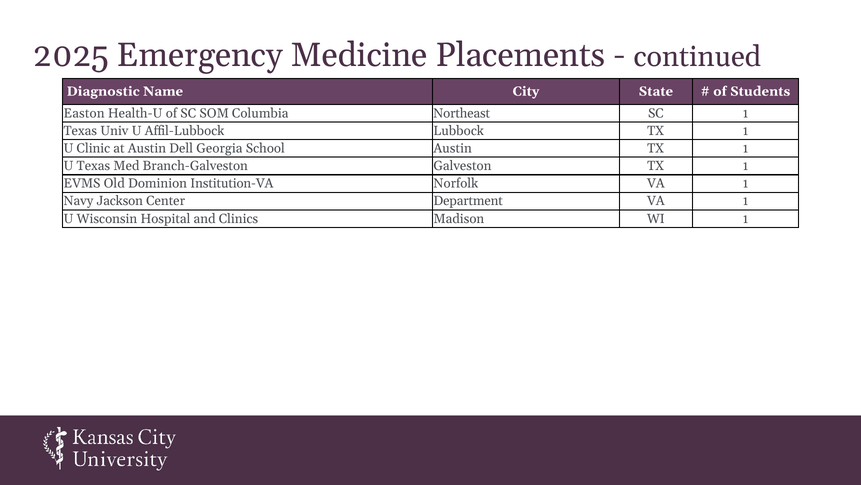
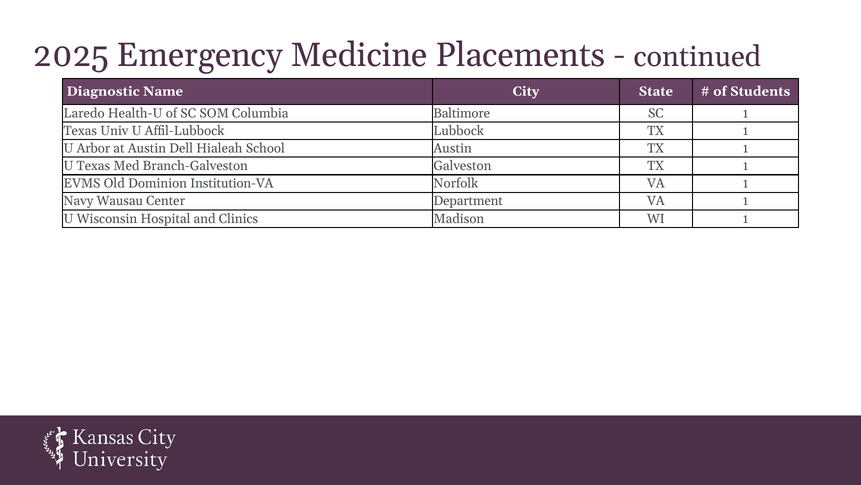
Easton: Easton -> Laredo (84, 113)
Northeast: Northeast -> Baltimore (462, 113)
Clinic: Clinic -> Arbor (93, 148)
Georgia: Georgia -> Hialeah (219, 148)
Jackson: Jackson -> Wausau (120, 201)
